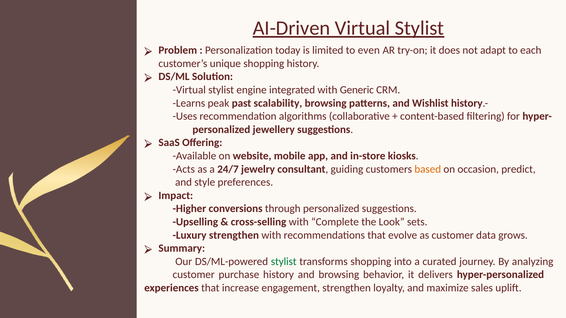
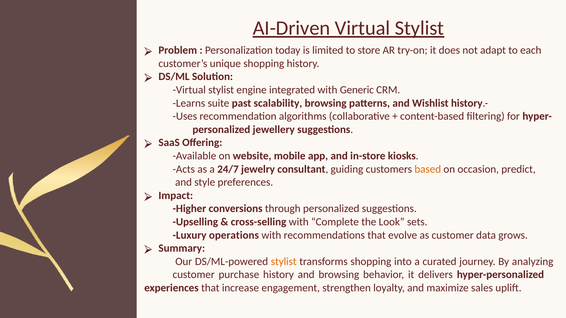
even: even -> store (369, 50)
peak: peak -> suite (219, 103)
Luxury strengthen: strengthen -> operations (234, 235)
stylist colour: green -> orange (284, 262)
